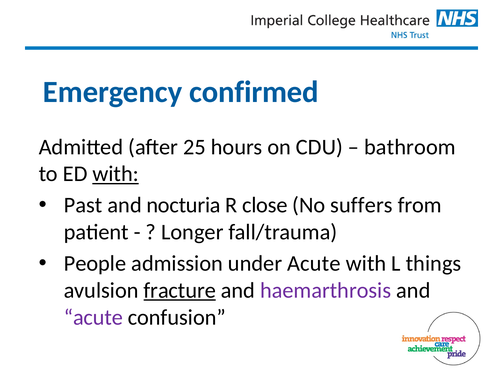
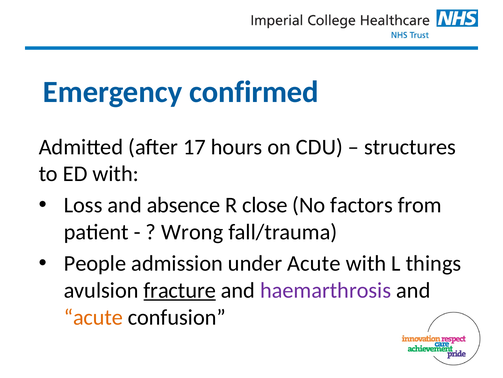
25: 25 -> 17 (194, 147)
bathroom: bathroom -> structures (410, 147)
with underline: present -> none (116, 174)
Past: Past -> Loss (83, 205)
nocturia: nocturia -> absence (183, 205)
suffers: suffers -> factors (362, 205)
Longer: Longer -> Wrong (192, 232)
acute colour: purple -> orange (93, 317)
